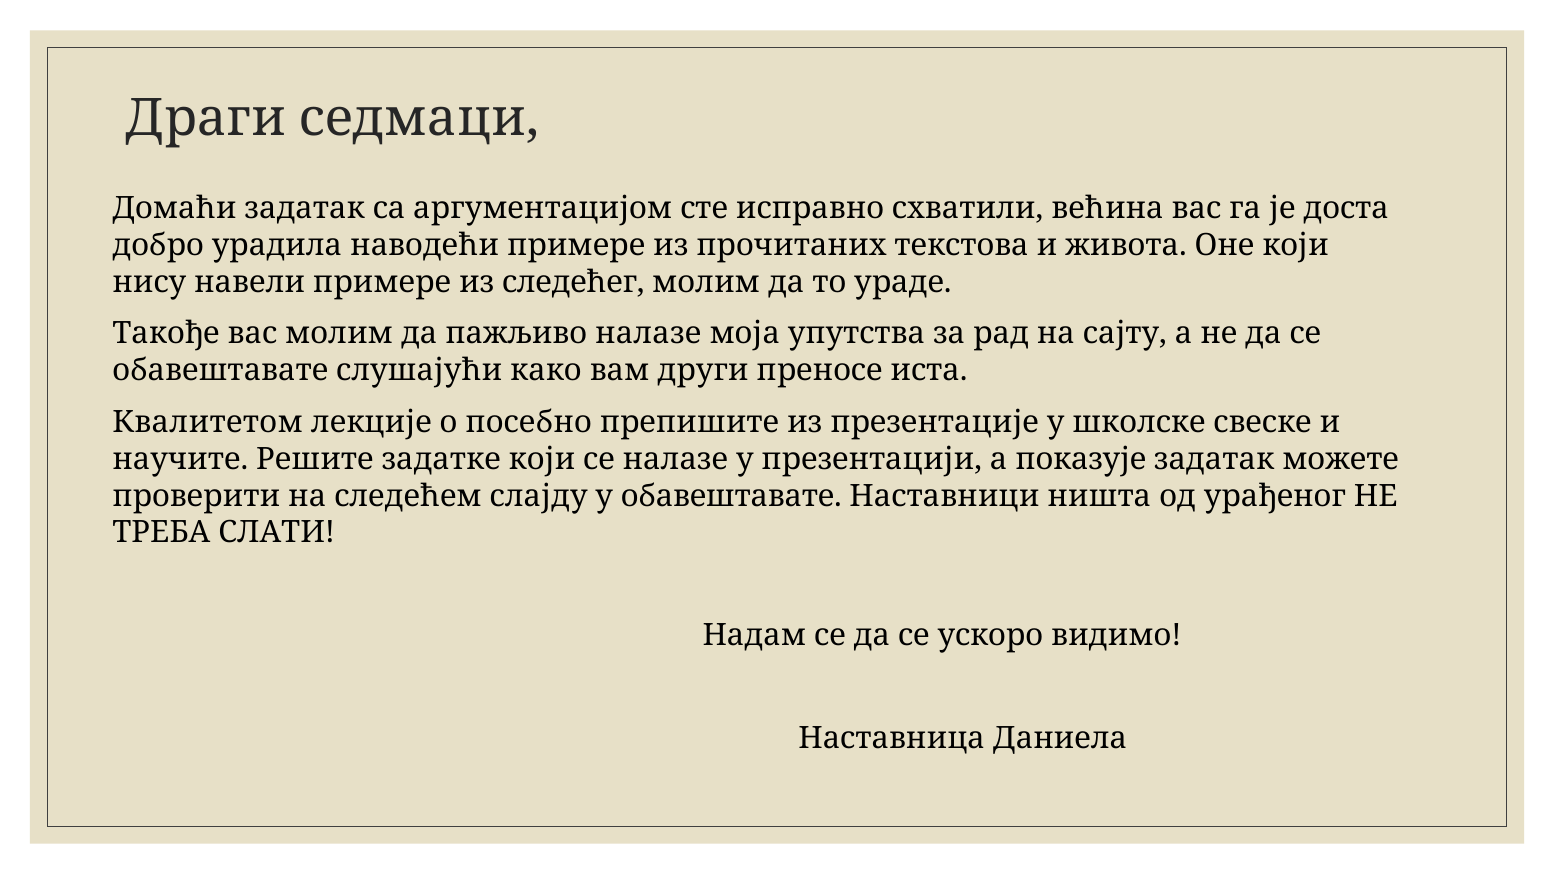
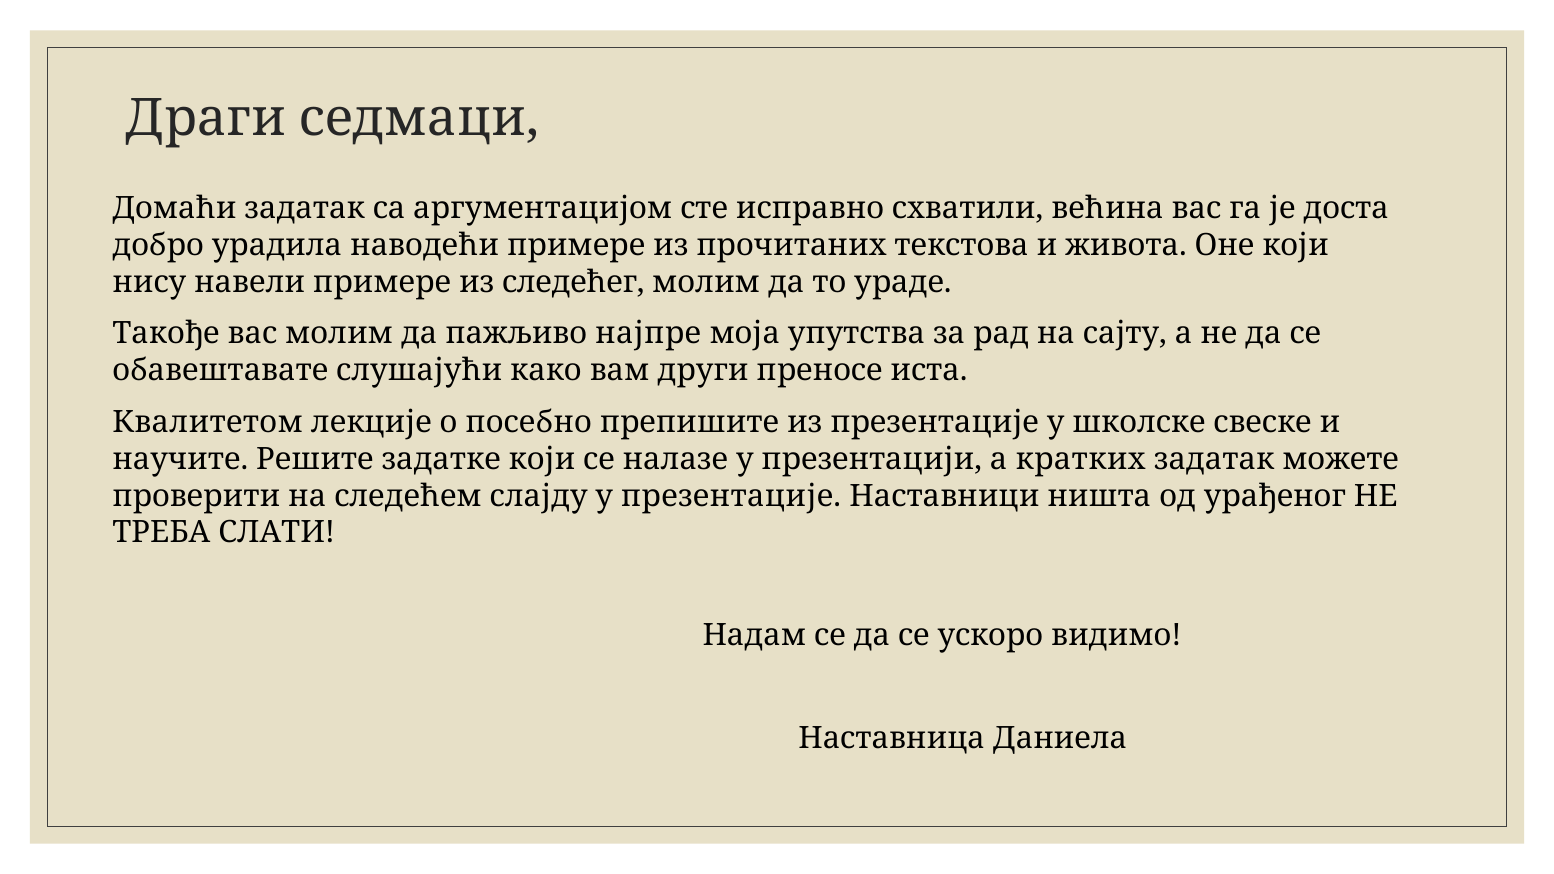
пажљиво налазе: налазе -> најпре (648, 334)
показује: показује -> кратких (1081, 459)
у обавештавате: обавештавате -> презентације (731, 496)
